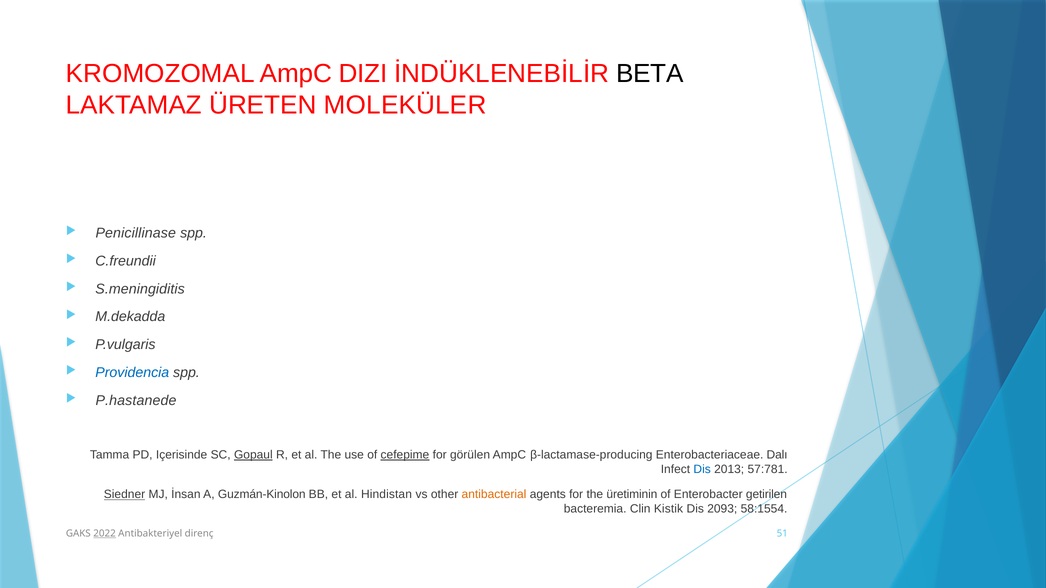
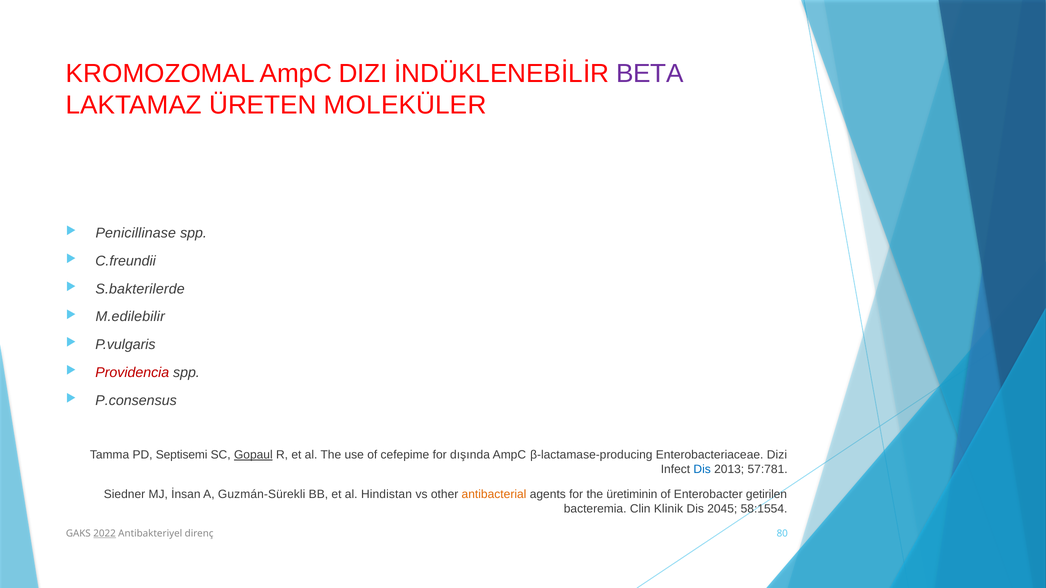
BETA colour: black -> purple (650, 74)
S.meningiditis: S.meningiditis -> S.bakterilerde (140, 289)
M.dekadda: M.dekadda -> M.edilebilir (130, 317)
Providencia colour: blue -> red (132, 373)
P.hastanede: P.hastanede -> P.consensus (136, 401)
Içerisinde: Içerisinde -> Septisemi (182, 455)
cefepime underline: present -> none (405, 455)
görülen: görülen -> dışında (470, 455)
Enterobacteriaceae Dalı: Dalı -> Dizi (777, 455)
Siedner underline: present -> none (125, 495)
Guzmán-Kinolon: Guzmán-Kinolon -> Guzmán-Sürekli (262, 495)
Kistik: Kistik -> Klinik (668, 509)
2093: 2093 -> 2045 (722, 509)
51: 51 -> 80 (782, 534)
